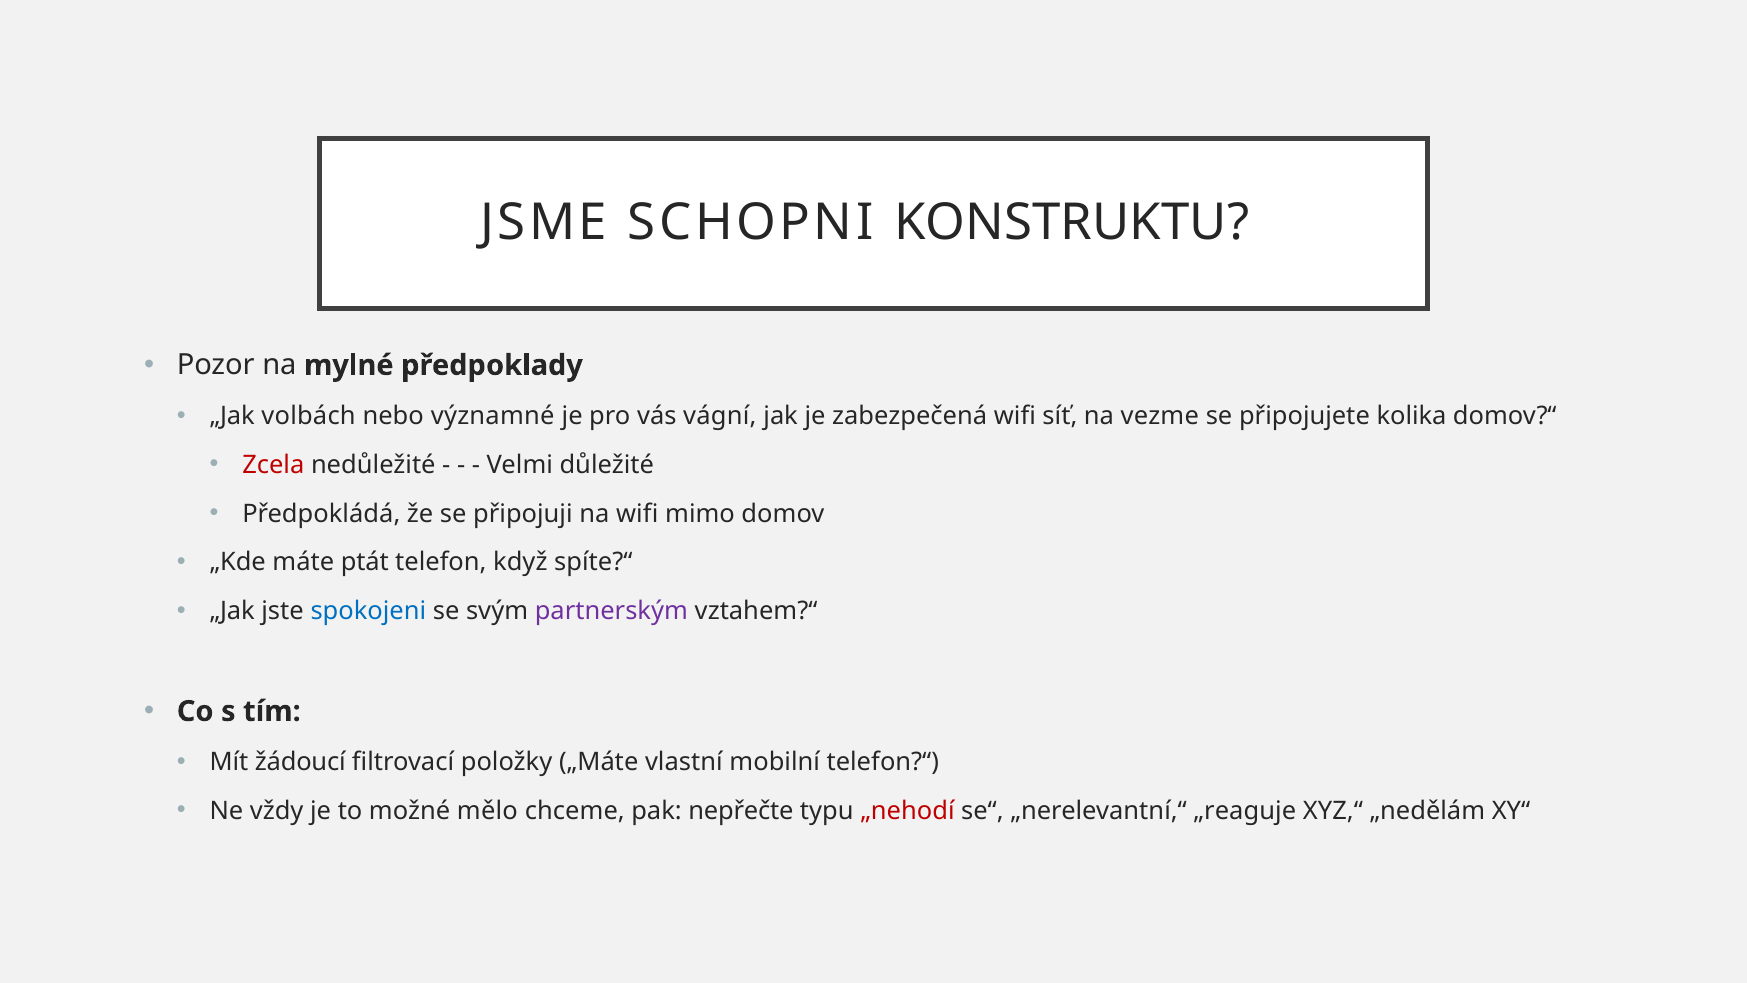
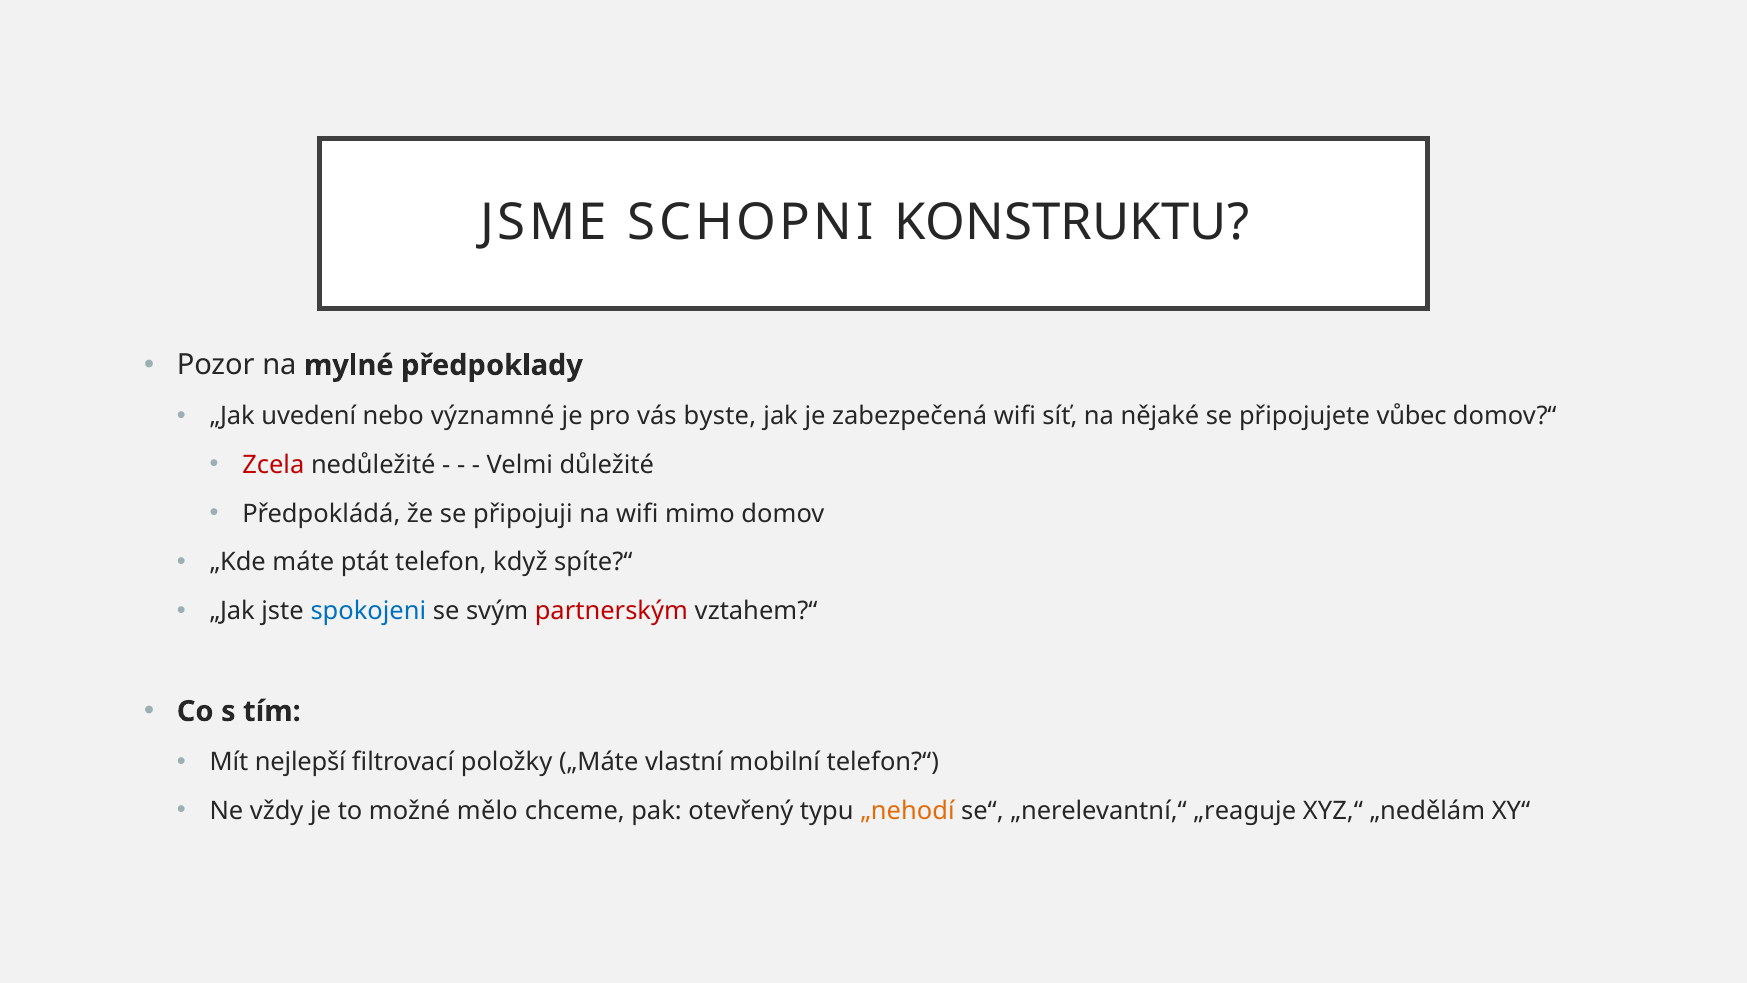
volbách: volbách -> uvedení (309, 416)
vágní: vágní -> byste (720, 416)
vezme: vezme -> nějaké (1160, 416)
kolika: kolika -> vůbec (1412, 416)
partnerským colour: purple -> red (611, 611)
žádoucí: žádoucí -> nejlepší (300, 762)
nepřečte: nepřečte -> otevřený (741, 811)
„nehodí colour: red -> orange (907, 811)
